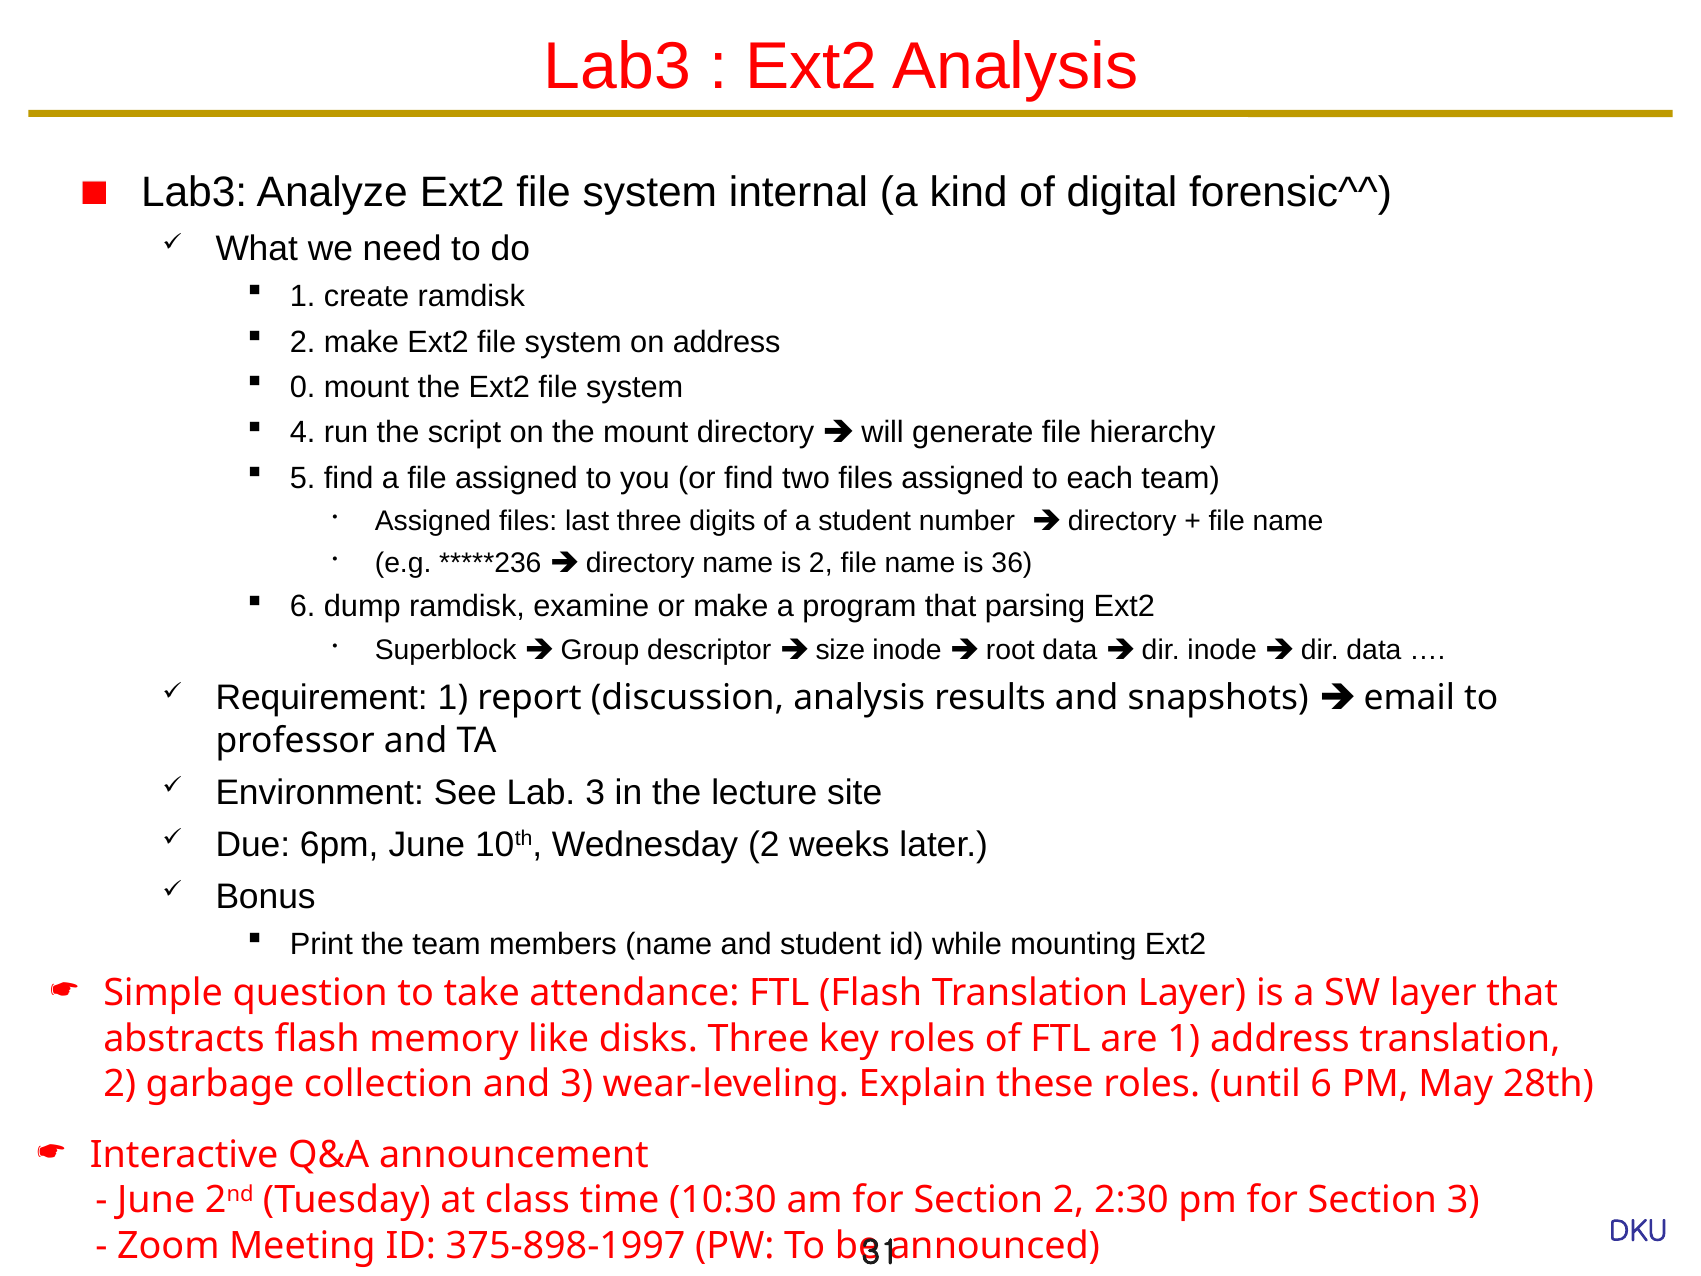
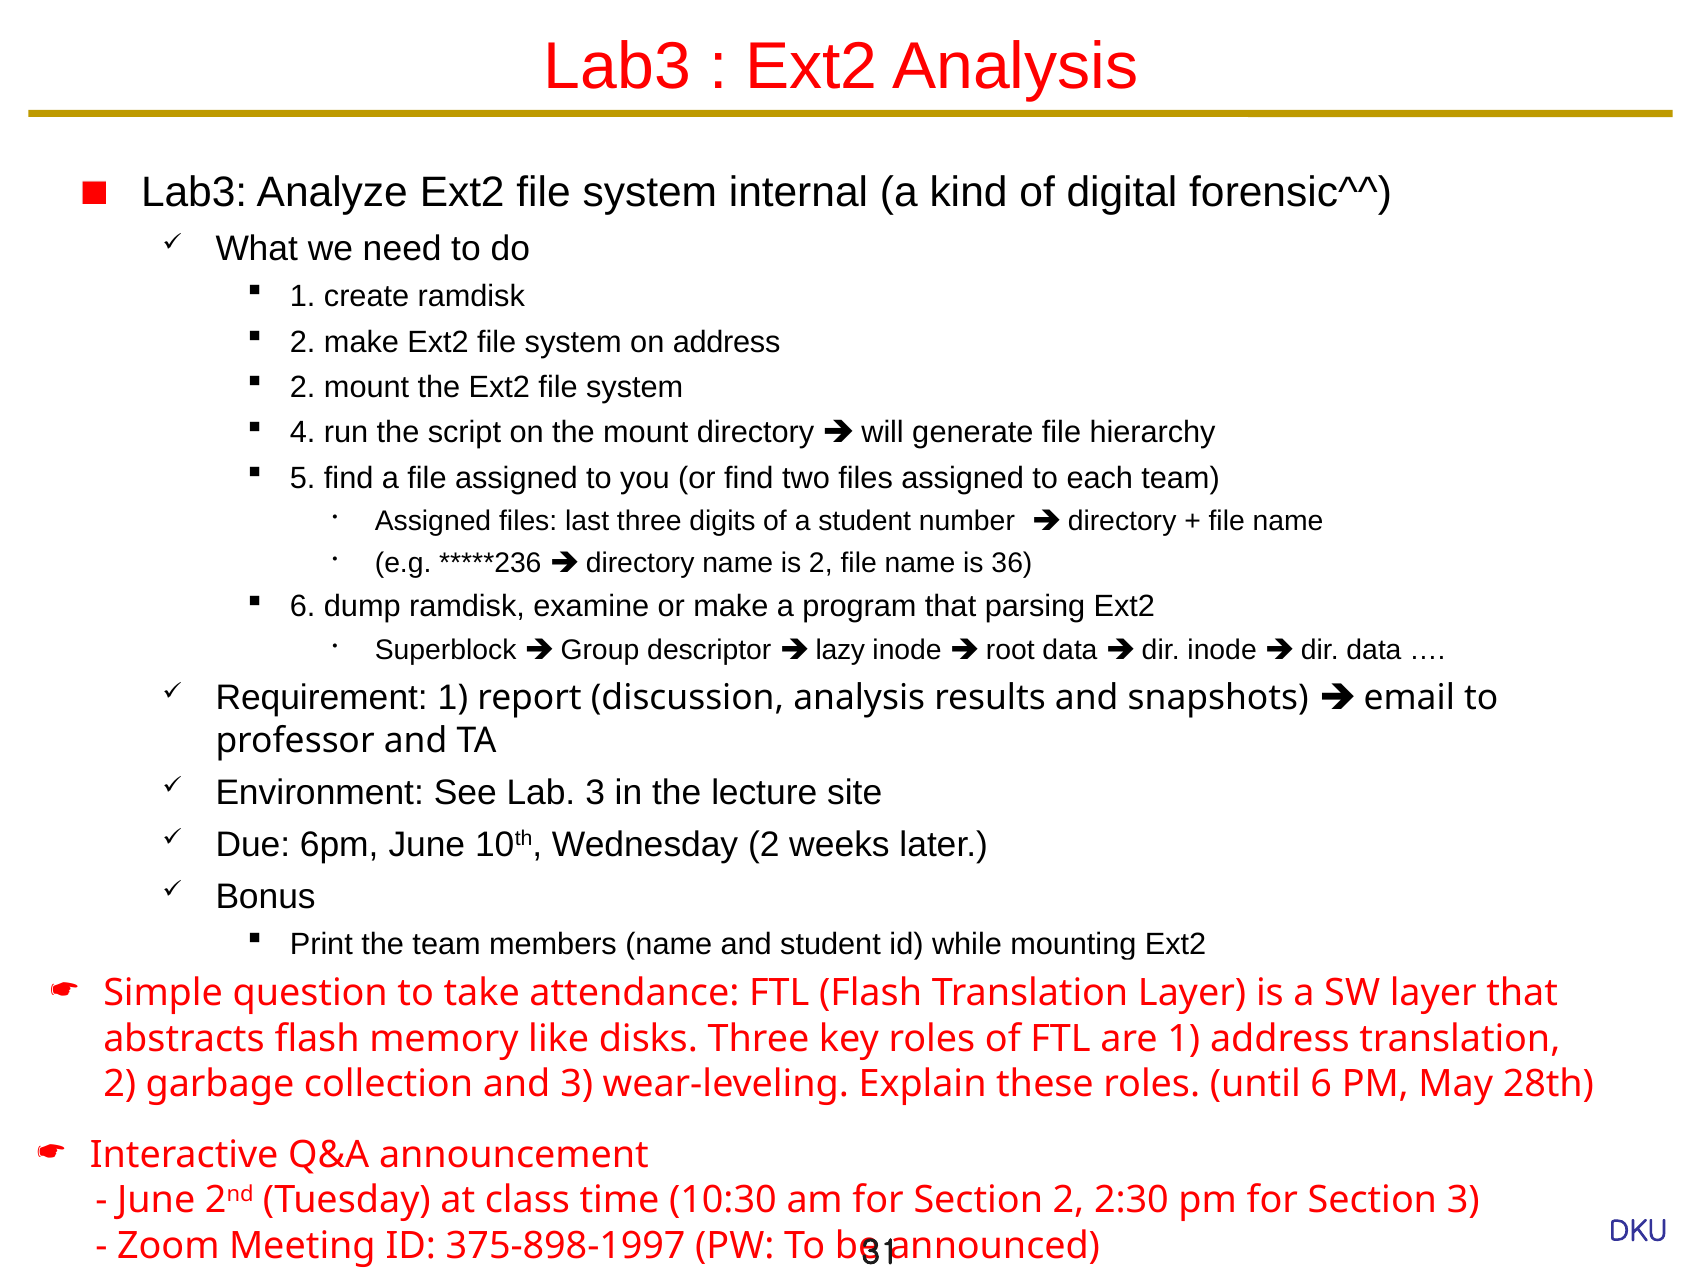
0: 0 -> 2 (303, 387)
size: size -> lazy (840, 650)
